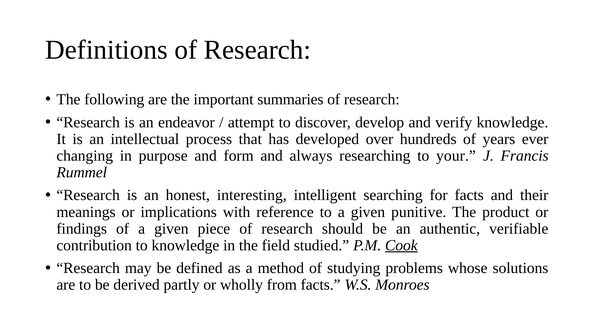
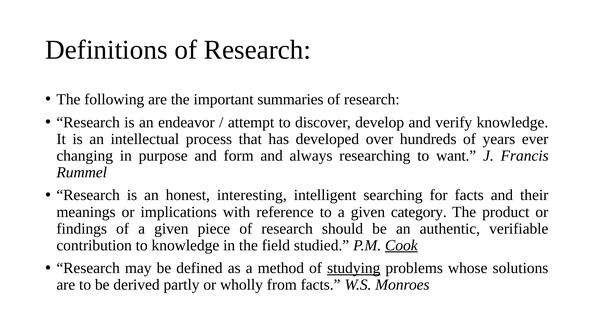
your: your -> want (456, 156)
punitive: punitive -> category (419, 212)
studying underline: none -> present (354, 268)
